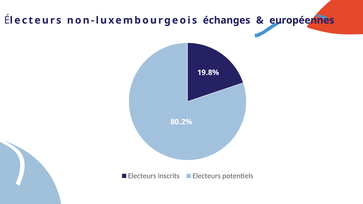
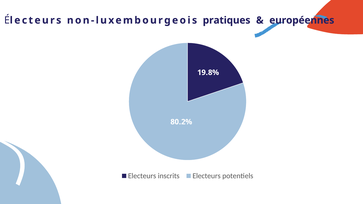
échanges: échanges -> pratiques (227, 20)
